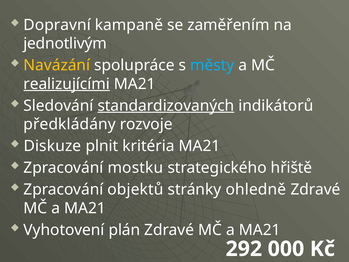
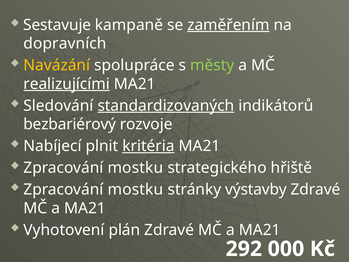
Dopravní: Dopravní -> Sestavuje (57, 25)
zaměřením underline: none -> present (228, 25)
jednotlivým: jednotlivým -> dopravních (65, 43)
městy colour: light blue -> light green (212, 65)
předkládány: předkládány -> bezbariérový (70, 124)
Diskuze: Diskuze -> Nabíjecí (52, 146)
kritéria underline: none -> present (148, 146)
objektů: objektů -> mostku (135, 189)
ohledně: ohledně -> výstavby (256, 189)
